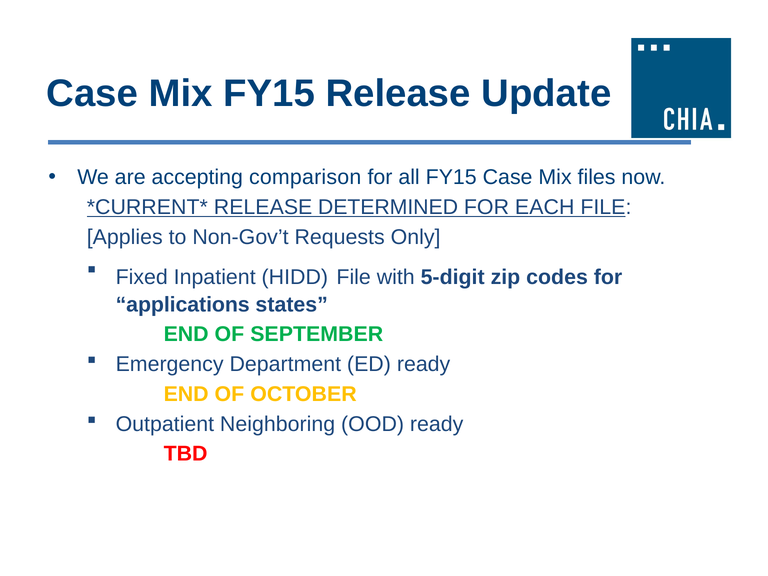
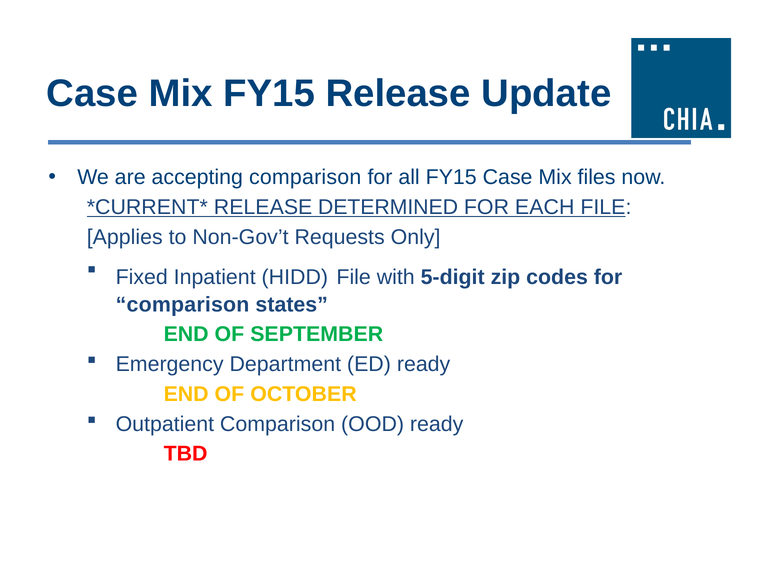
applications: applications -> comparison (183, 305)
Outpatient Neighboring: Neighboring -> Comparison (278, 424)
